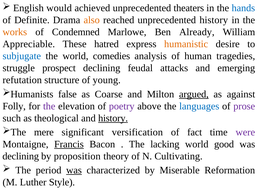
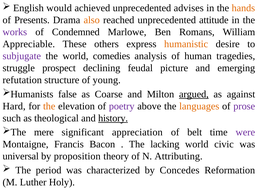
theaters: theaters -> advises (189, 8)
hands colour: blue -> orange (243, 8)
Definite: Definite -> Presents (32, 20)
unprecedented history: history -> attitude (214, 20)
works colour: orange -> purple (15, 32)
Already: Already -> Romans (197, 32)
hatred: hatred -> others (106, 44)
subjugate colour: blue -> purple (22, 56)
attacks: attacks -> picture (174, 68)
Folly: Folly -> Hard (14, 106)
the colour: purple -> orange (49, 106)
languages colour: blue -> orange (199, 106)
versification: versification -> appreciation (137, 133)
fact: fact -> belt (195, 133)
Francis underline: present -> none (69, 145)
good: good -> civic (224, 145)
declining: declining -> universal (21, 157)
Cultivating: Cultivating -> Attributing (179, 157)
was underline: present -> none (74, 171)
Miserable: Miserable -> Concedes (180, 171)
Style: Style -> Holy (62, 183)
